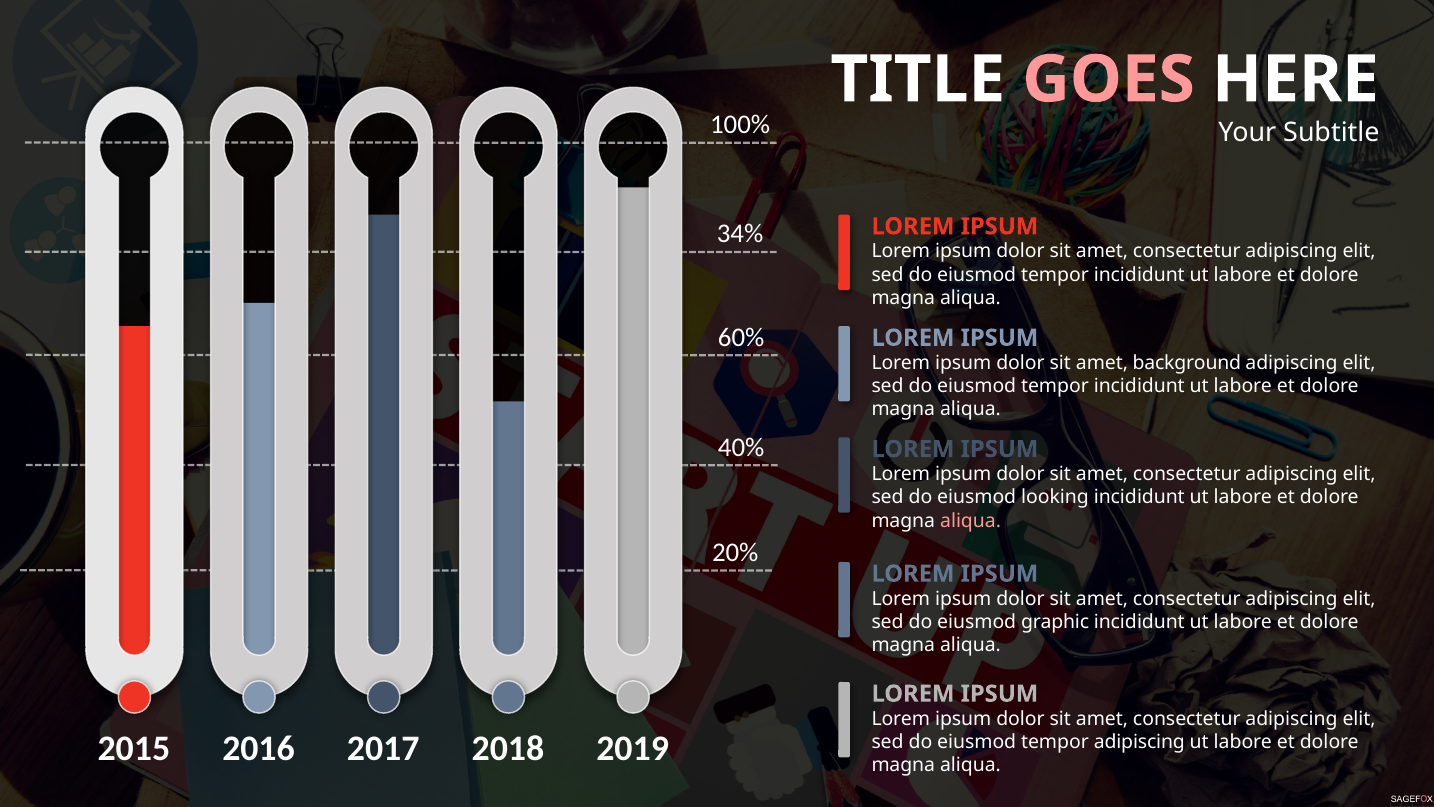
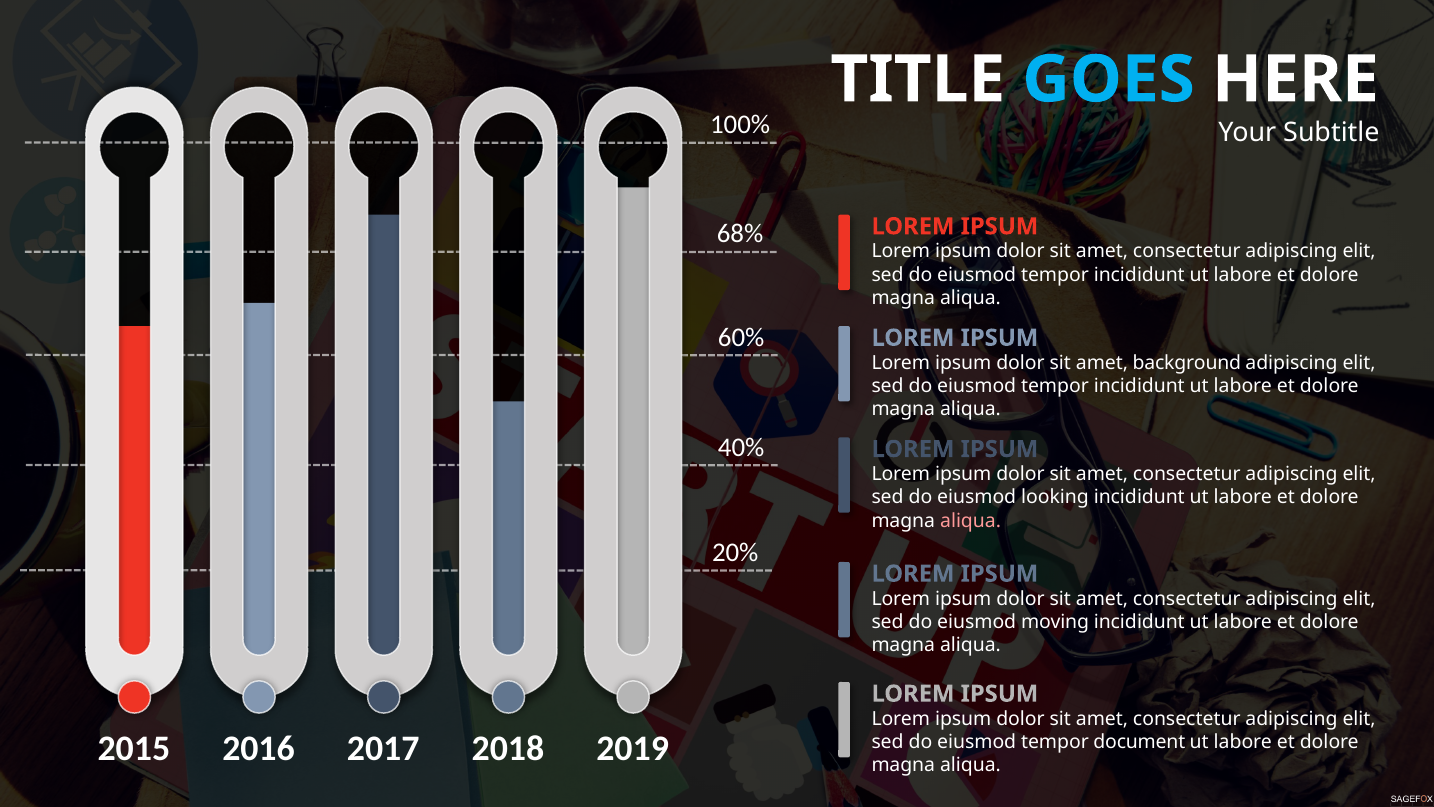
GOES colour: pink -> light blue (1109, 80)
34%: 34% -> 68% (740, 234)
graphic: graphic -> moving (1055, 622)
tempor adipiscing: adipiscing -> document (1139, 742)
